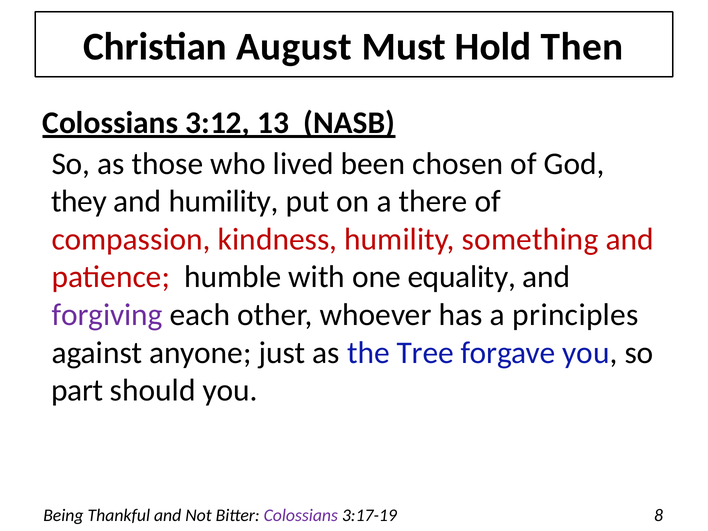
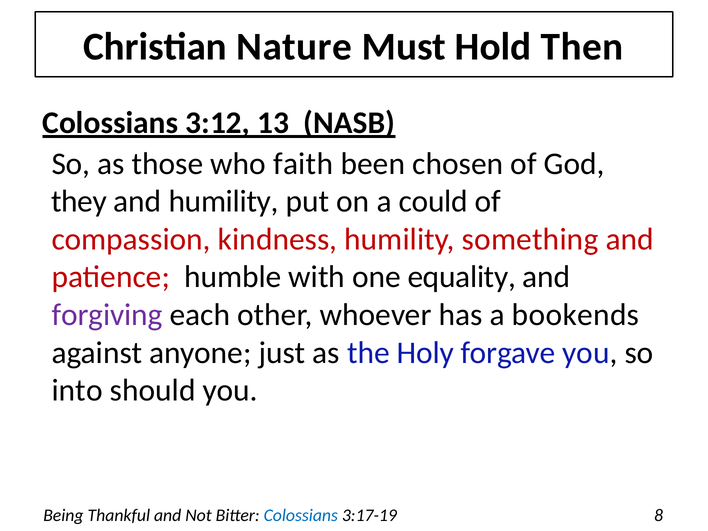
August: August -> Nature (294, 47)
lived: lived -> faith (303, 164)
there: there -> could (433, 202)
principles: principles -> bookends (576, 315)
Tree: Tree -> Holy (425, 353)
part: part -> into (77, 390)
Colossians colour: purple -> blue (301, 515)
